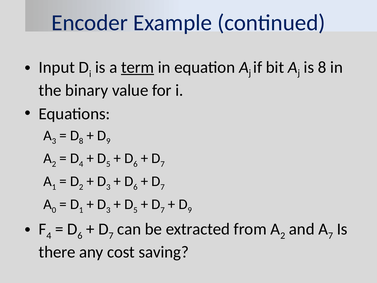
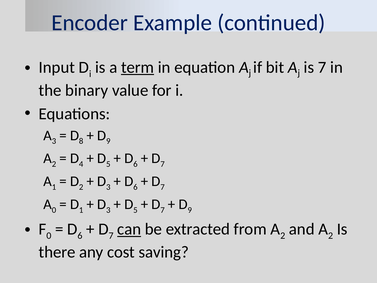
is 8: 8 -> 7 (322, 67)
4: 4 -> 0 (49, 235)
can underline: none -> present (129, 229)
and A 7: 7 -> 2 (331, 235)
